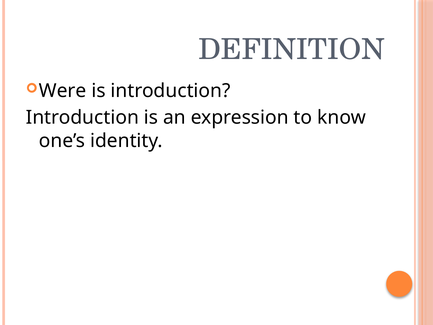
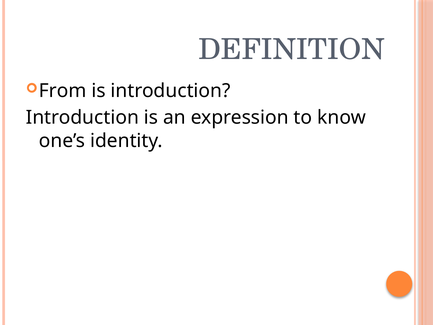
Were: Were -> From (63, 91)
